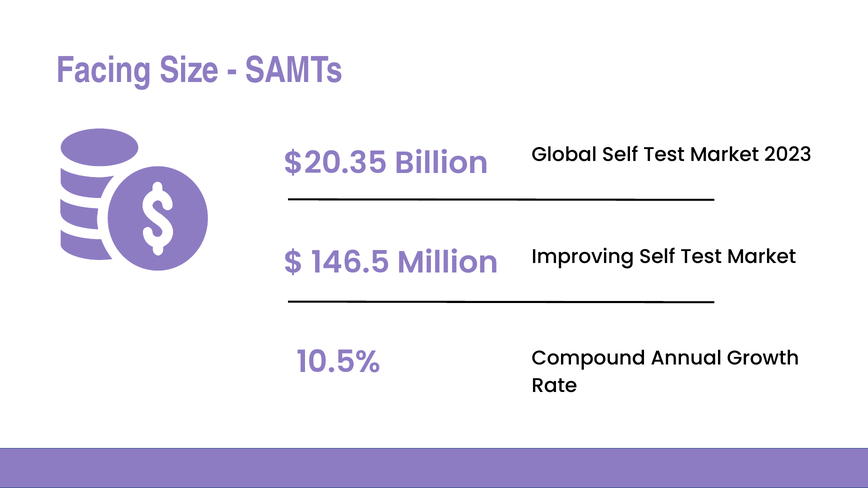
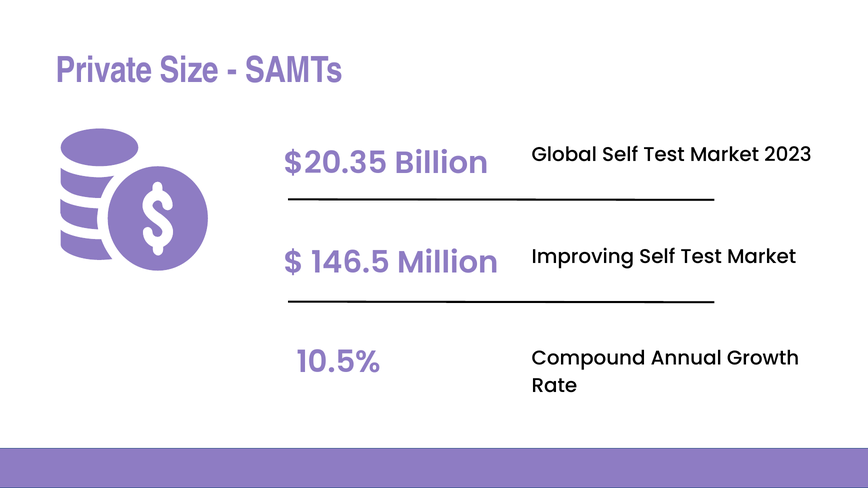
Facing: Facing -> Private (104, 70)
